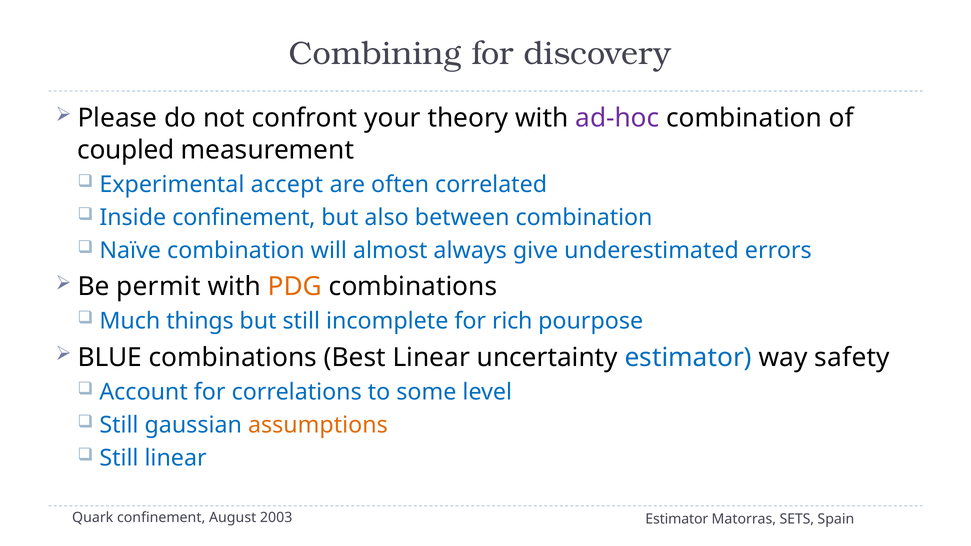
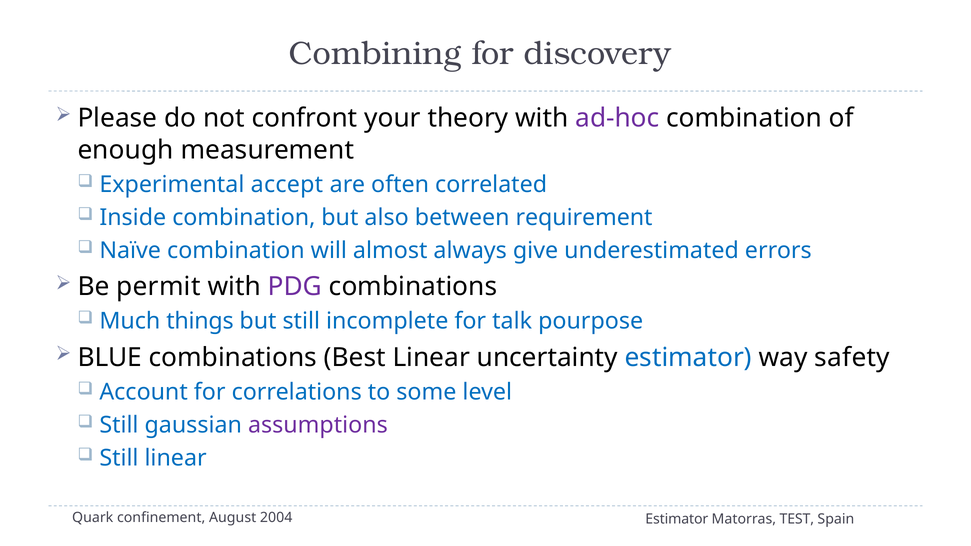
coupled: coupled -> enough (126, 150)
Inside confinement: confinement -> combination (244, 218)
between combination: combination -> requirement (584, 218)
PDG colour: orange -> purple (295, 287)
rich: rich -> talk (512, 321)
assumptions colour: orange -> purple (318, 425)
2003: 2003 -> 2004 (276, 518)
SETS: SETS -> TEST (797, 519)
